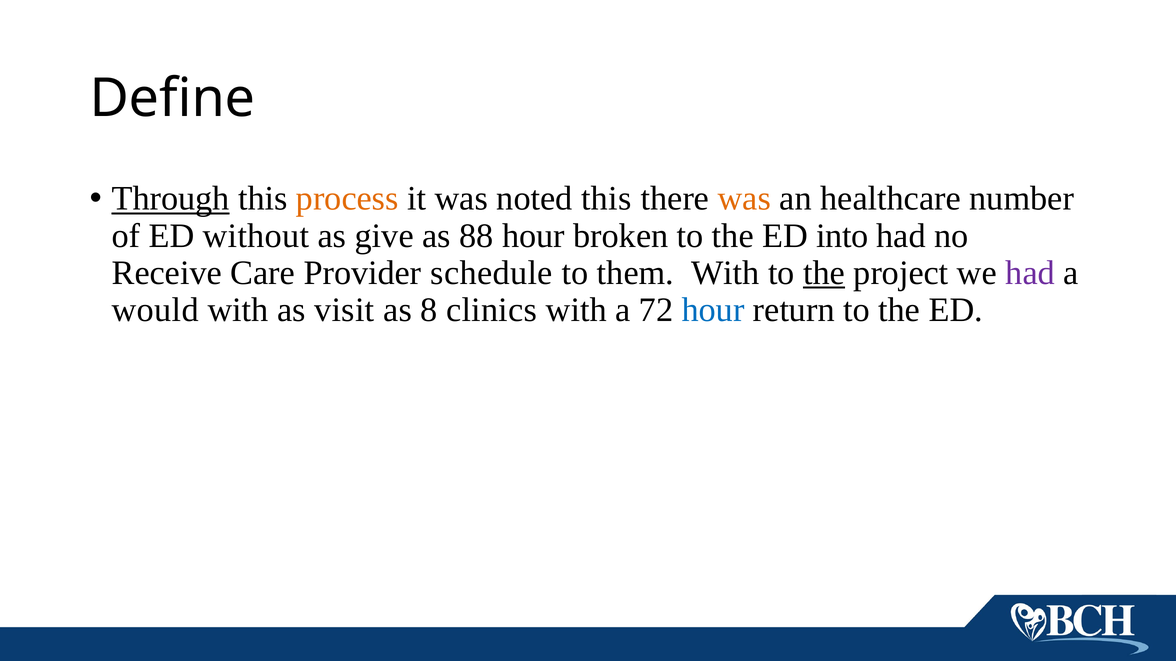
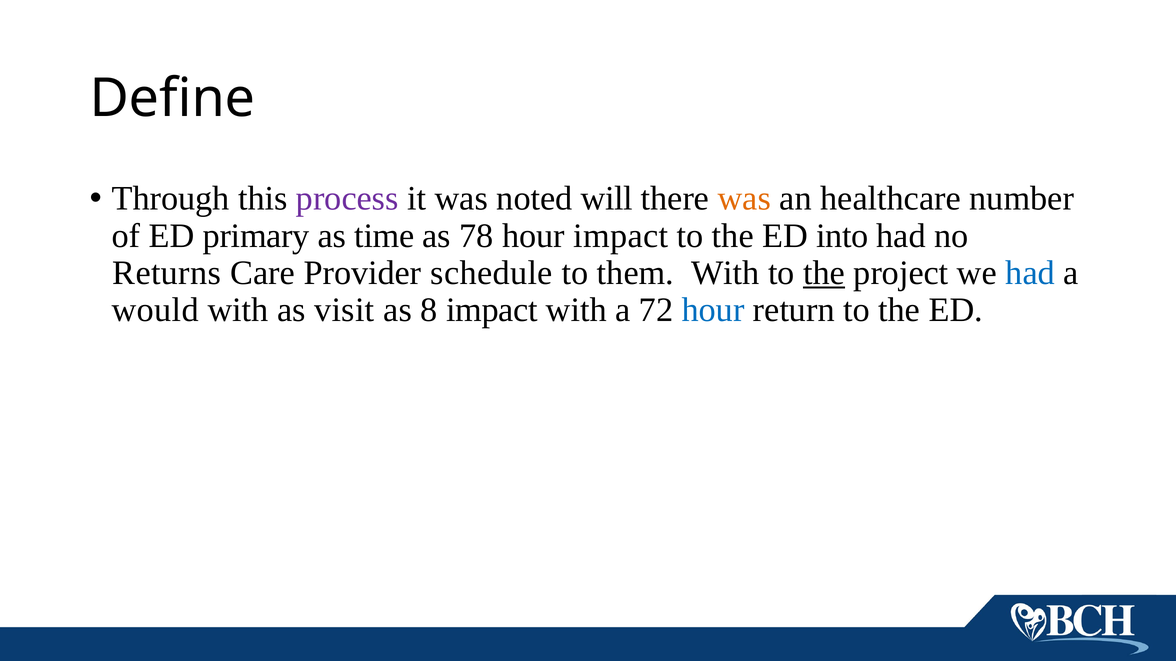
Through underline: present -> none (171, 199)
process colour: orange -> purple (347, 199)
noted this: this -> will (607, 199)
without: without -> primary (256, 236)
give: give -> time (384, 236)
88: 88 -> 78 (476, 236)
hour broken: broken -> impact (621, 236)
Receive: Receive -> Returns (167, 273)
had colour: purple -> blue (1030, 273)
8 clinics: clinics -> impact (492, 310)
